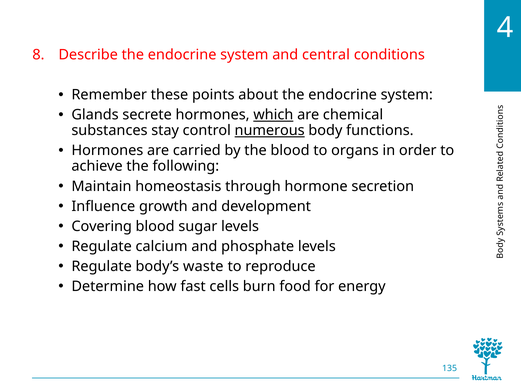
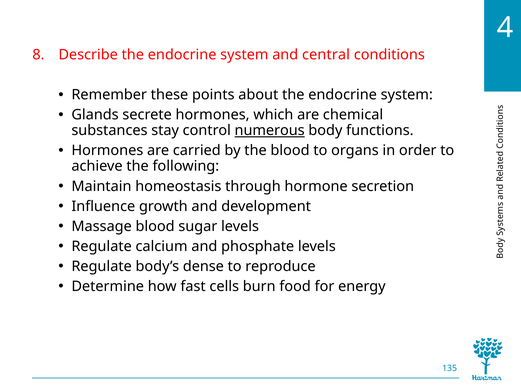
which underline: present -> none (273, 115)
Covering: Covering -> Massage (102, 226)
waste: waste -> dense (203, 266)
